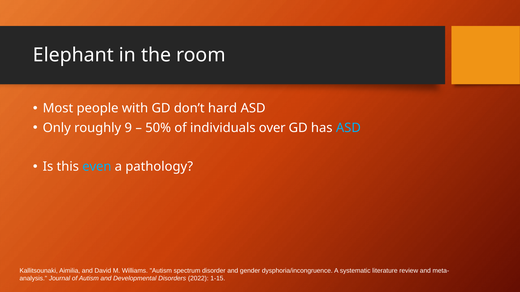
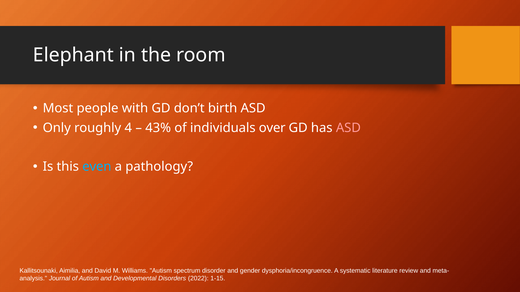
hard: hard -> birth (223, 109)
9: 9 -> 4 (128, 128)
50%: 50% -> 43% (158, 128)
ASD colour: light blue -> pink (348, 128)
